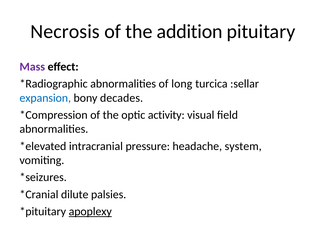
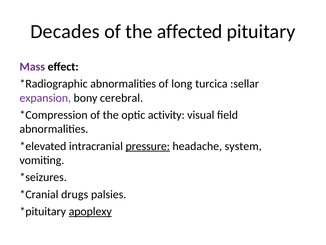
Necrosis: Necrosis -> Decades (65, 32)
addition: addition -> affected (190, 32)
expansion colour: blue -> purple (45, 98)
decades: decades -> cerebral (122, 98)
pressure underline: none -> present (148, 146)
dilute: dilute -> drugs (75, 194)
